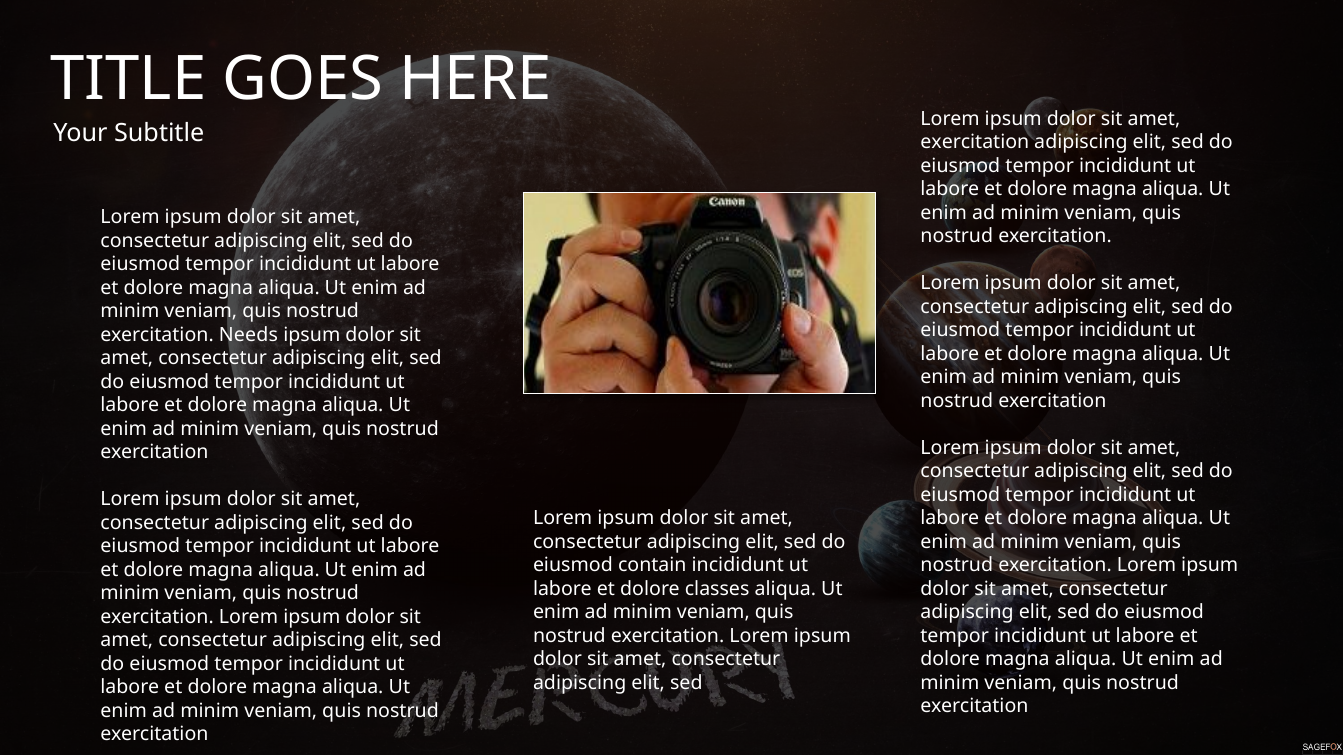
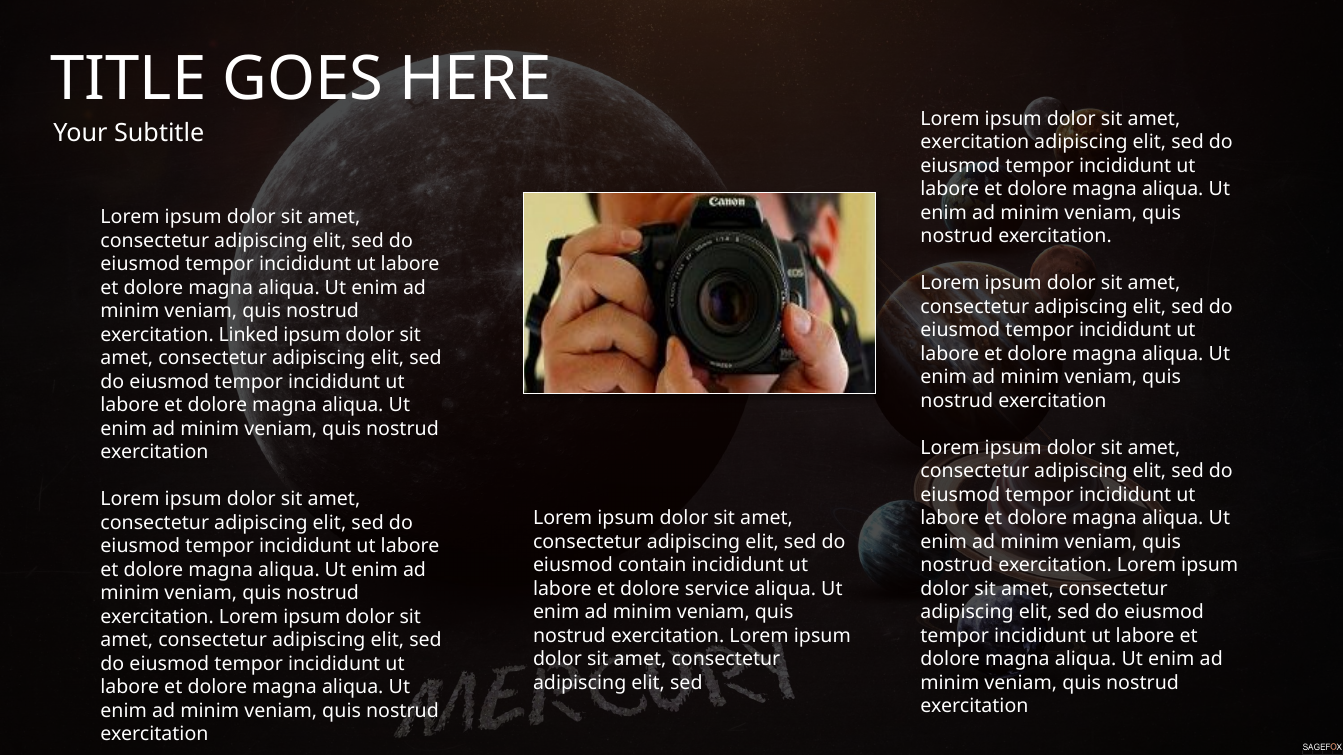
Needs: Needs -> Linked (249, 335)
classes: classes -> service (717, 589)
